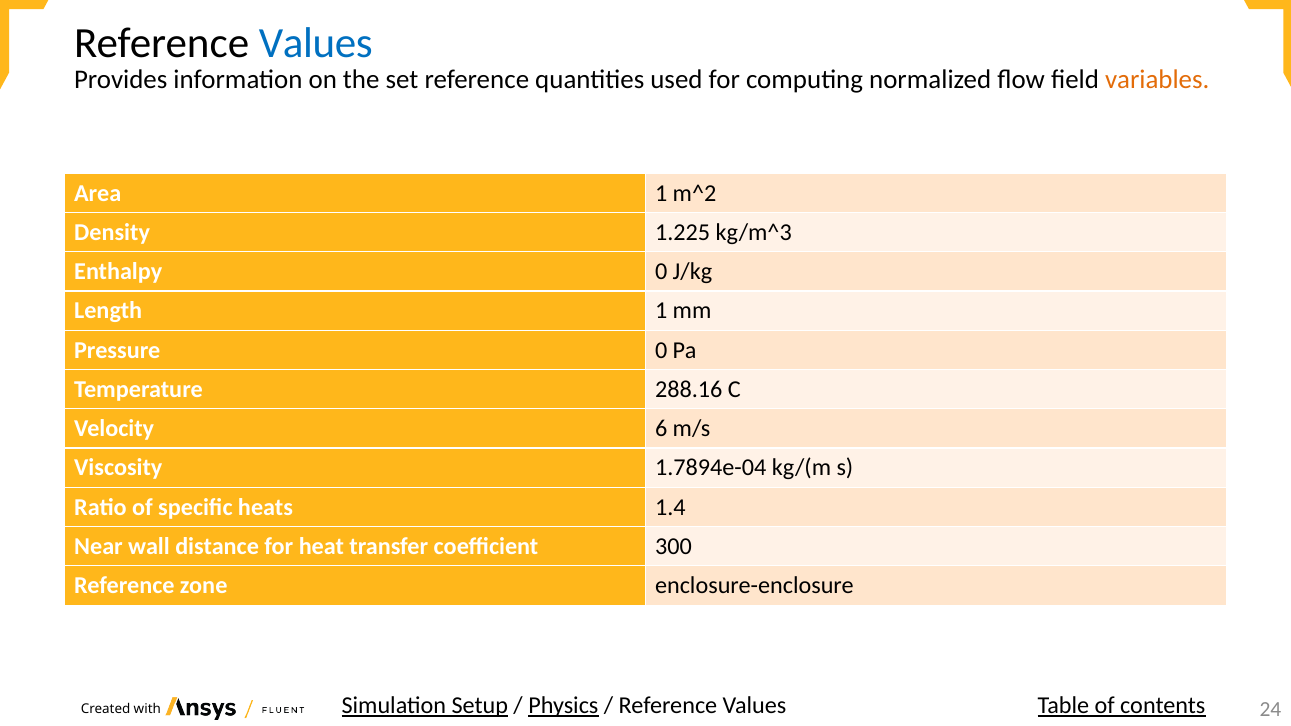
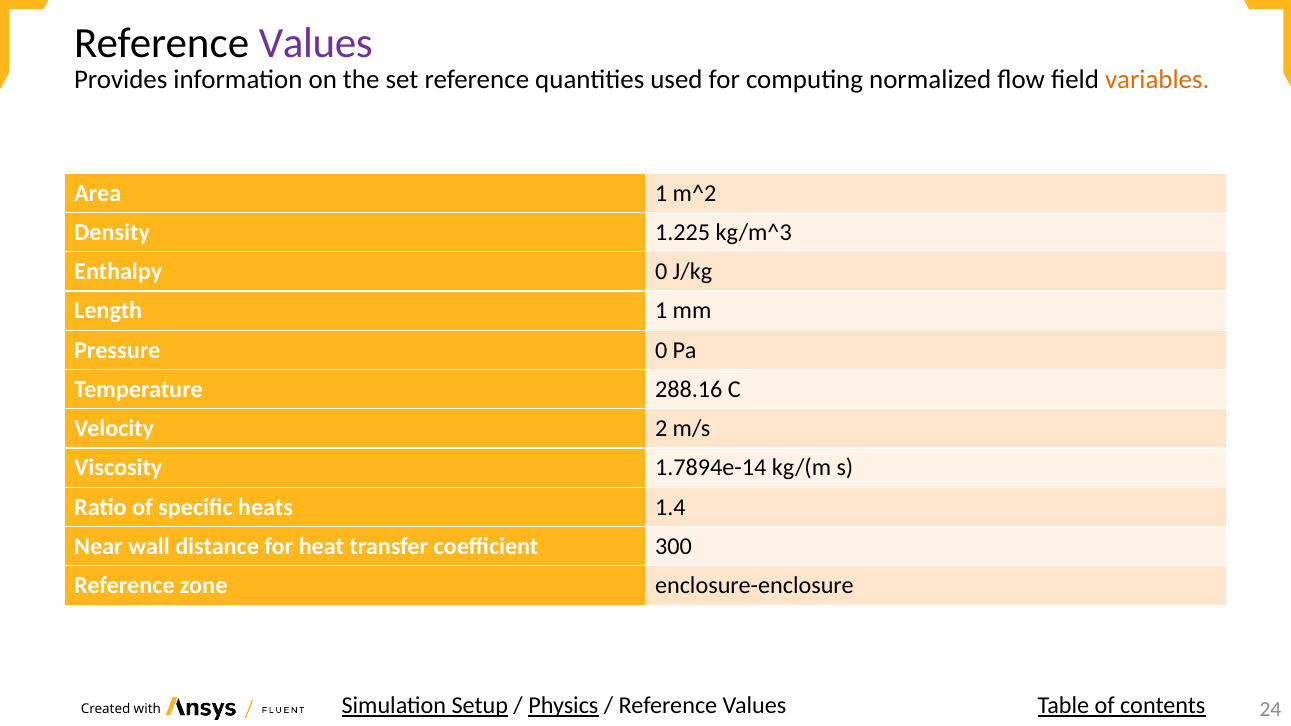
Values colour: blue -> purple (316, 44)
6: 6 -> 2 (661, 429)
1.7894e-04: 1.7894e-04 -> 1.7894e-14 (711, 468)
